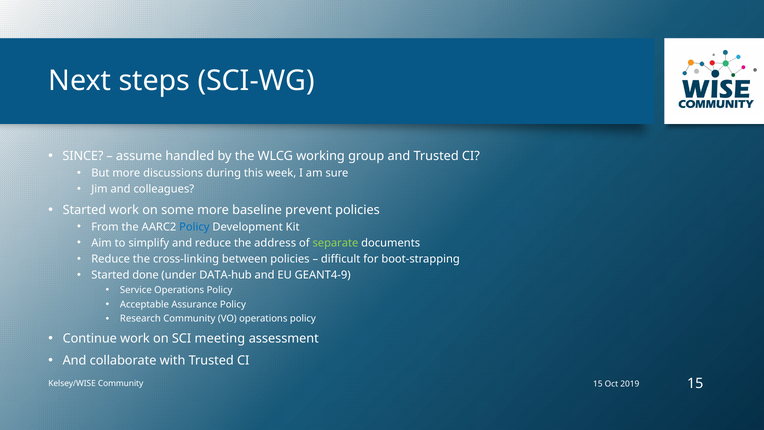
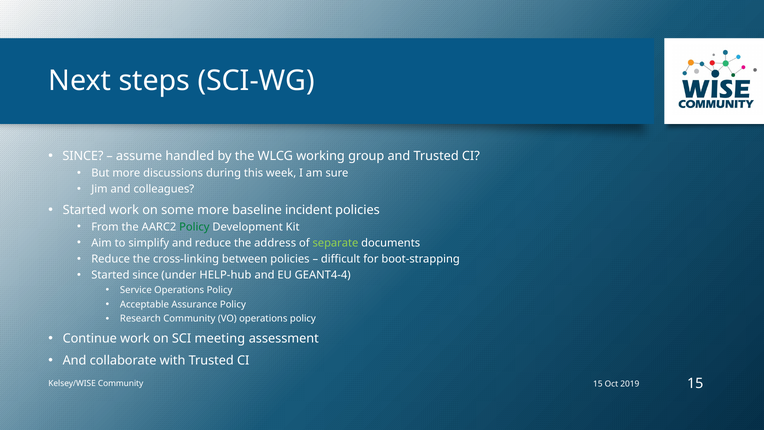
prevent: prevent -> incident (309, 210)
Policy colour: blue -> green (194, 227)
Started done: done -> since (146, 275)
DATA-hub: DATA-hub -> HELP-hub (225, 275)
GEANT4-9: GEANT4-9 -> GEANT4-4 (323, 275)
